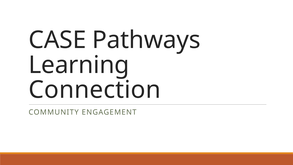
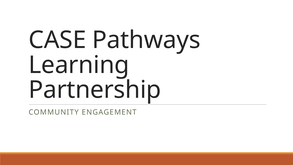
Connection: Connection -> Partnership (95, 90)
